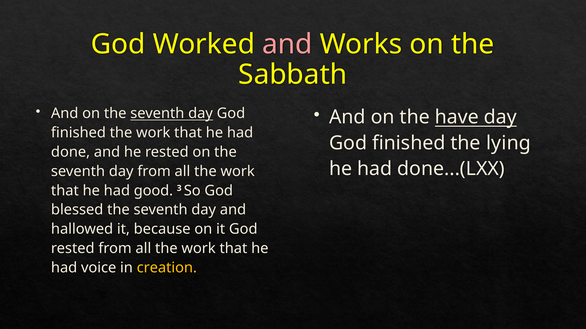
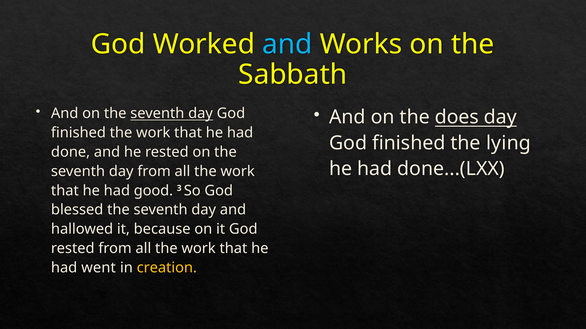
and colour: pink -> light blue (287, 44)
have: have -> does (457, 117)
voice: voice -> went (99, 268)
